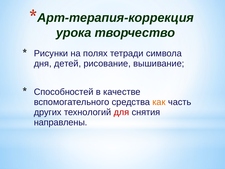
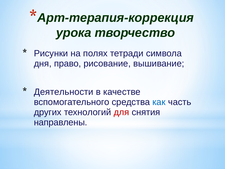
детей: детей -> право (68, 64)
Способностей: Способностей -> Деятельности (64, 92)
как colour: orange -> blue (159, 102)
